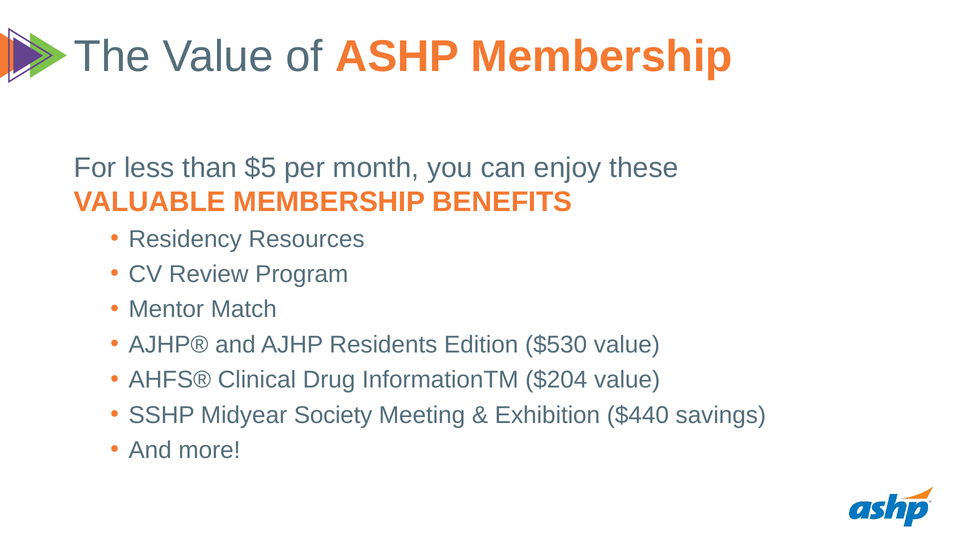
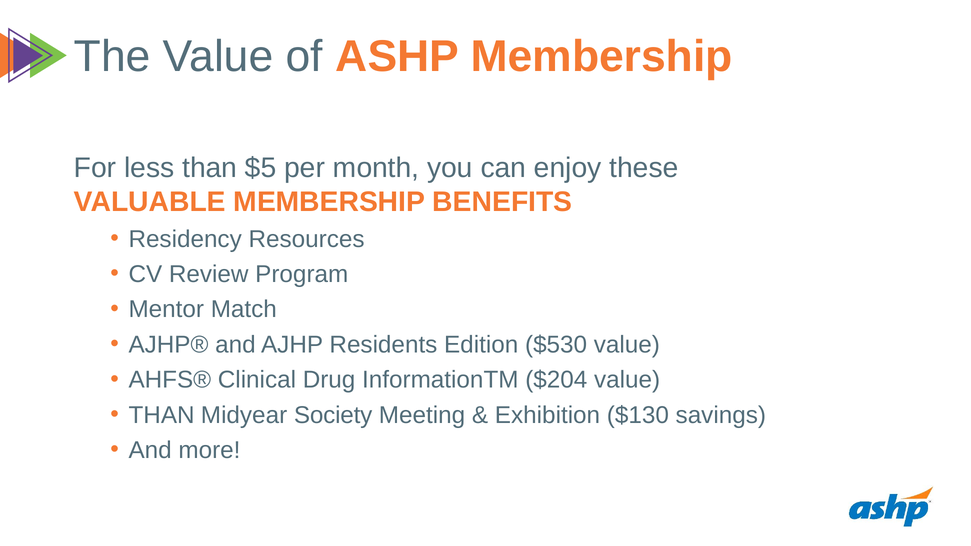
SSHP: SSHP -> THAN (162, 415)
$440: $440 -> $130 (638, 415)
